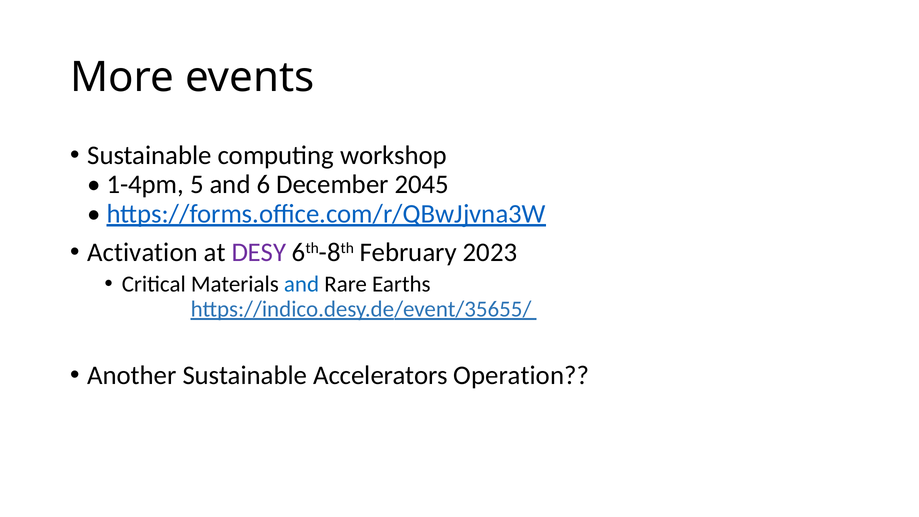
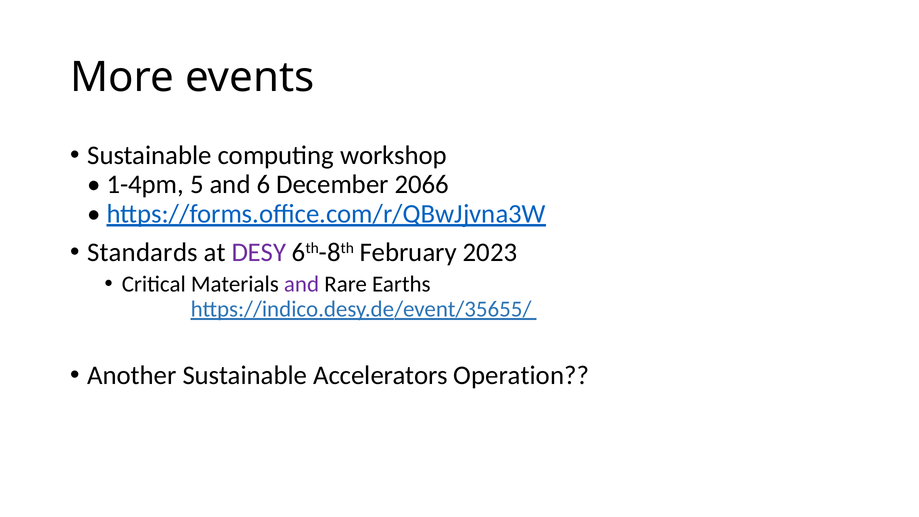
2045: 2045 -> 2066 (422, 184)
Activation: Activation -> Standards (143, 252)
and colour: blue -> purple (302, 284)
